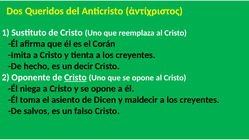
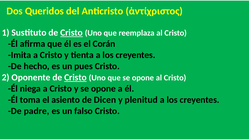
Cristo underline: none -> present (72, 33)
decir: decir -> pues (84, 66)
maldecir: maldecir -> plenitud (141, 100)
salvos: salvos -> padre (37, 111)
